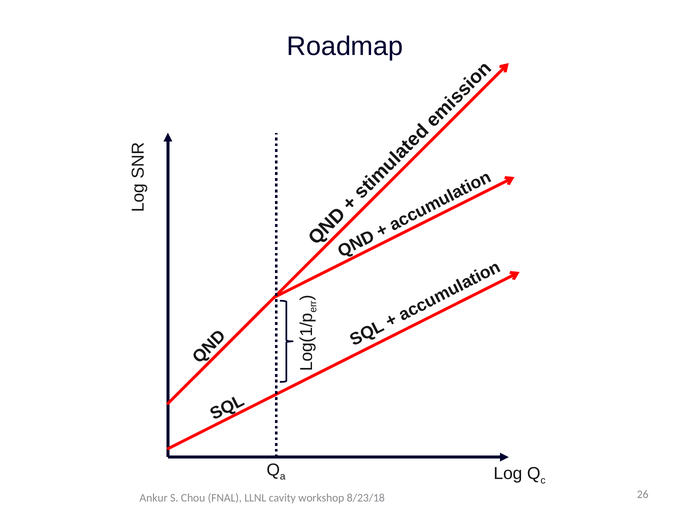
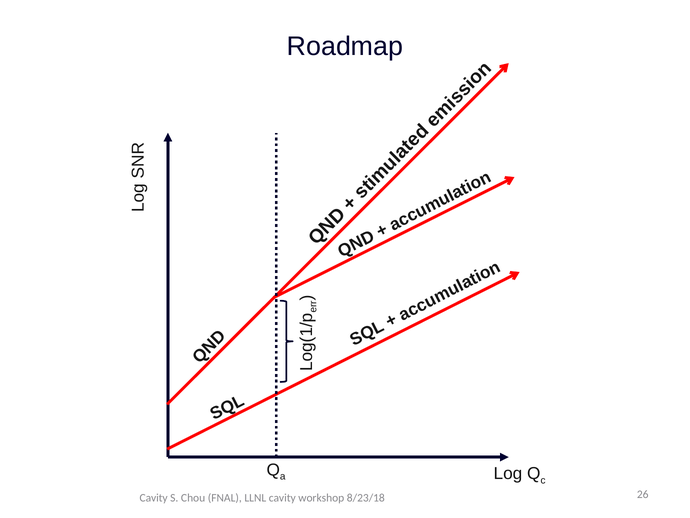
Ankur: Ankur -> Cavity (154, 497)
